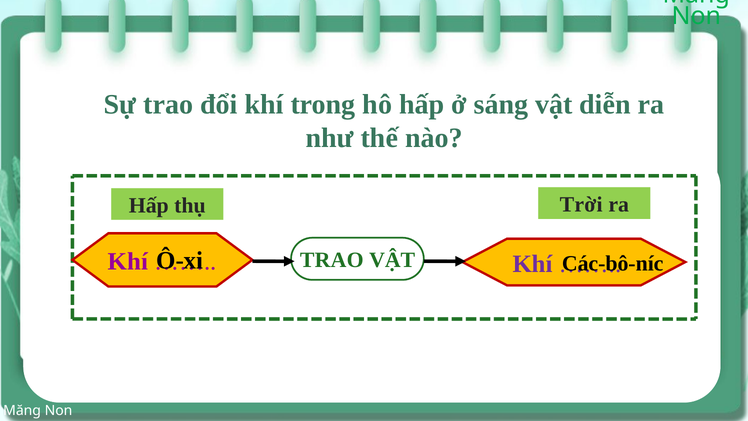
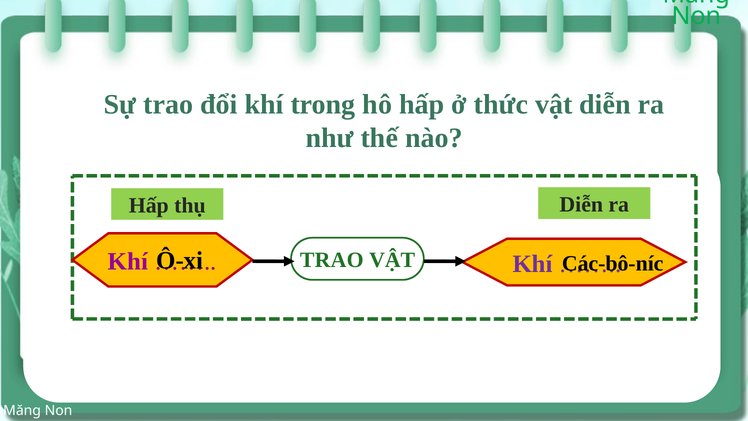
sáng: sáng -> thức (501, 104)
Trời: Trời -> Diễn (581, 204)
